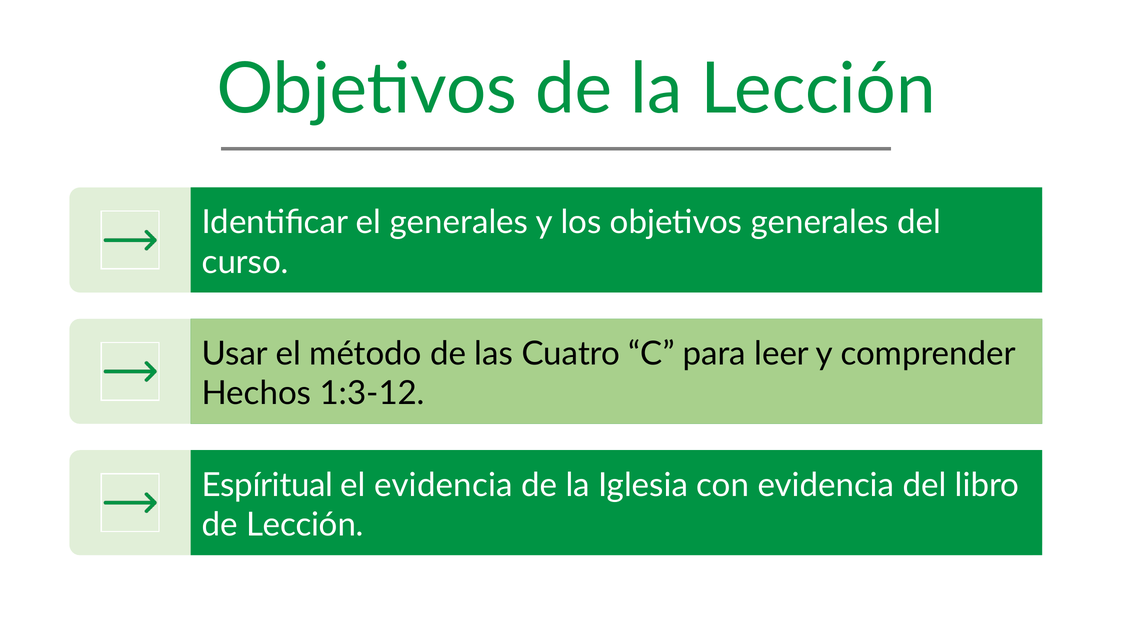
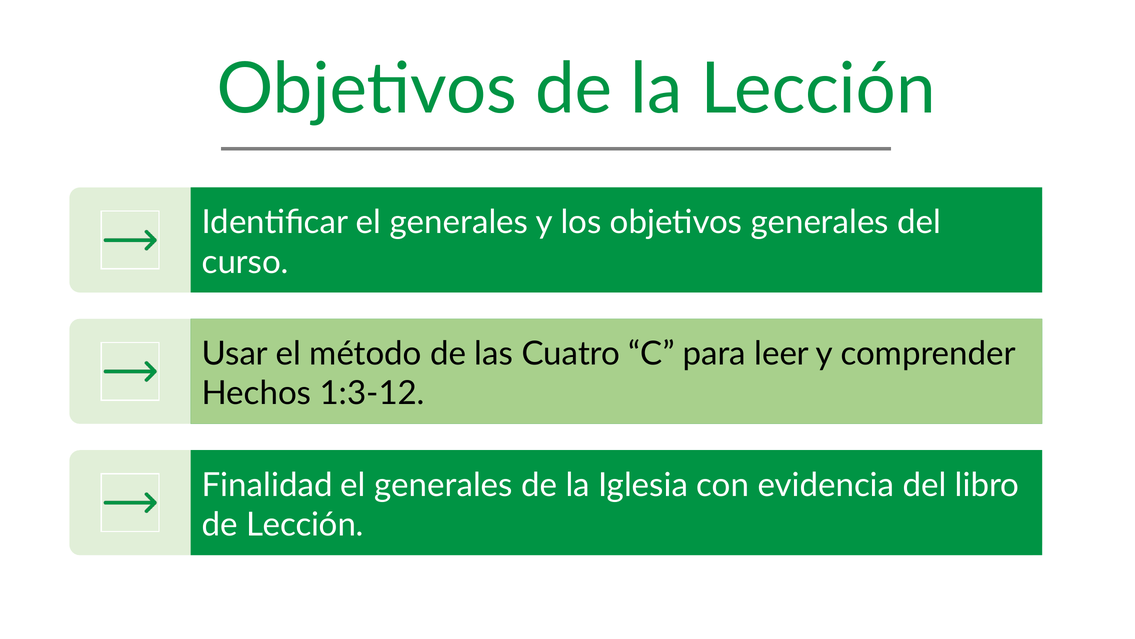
Espíritual: Espíritual -> Finalidad (267, 485)
evidencia: evidencia -> generales (443, 485)
